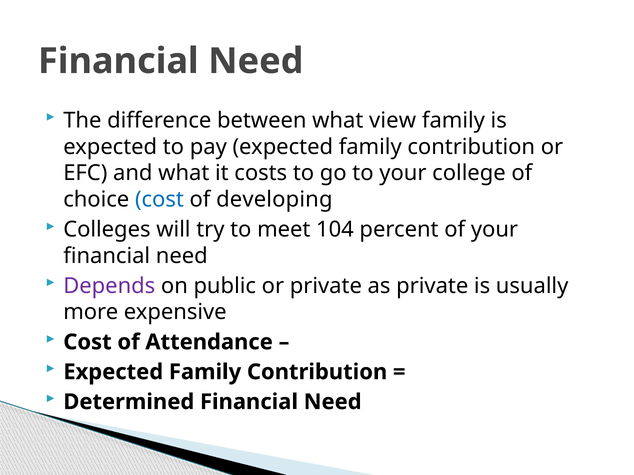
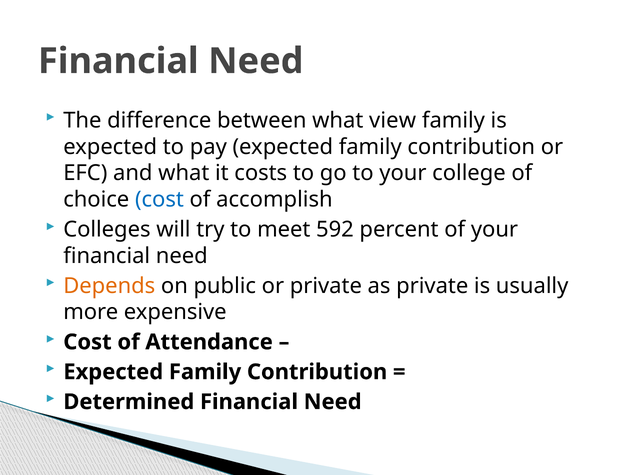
developing: developing -> accomplish (274, 200)
104: 104 -> 592 (335, 230)
Depends colour: purple -> orange (109, 286)
